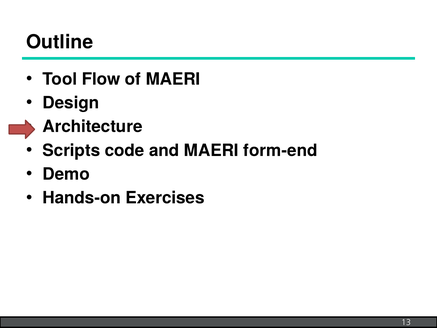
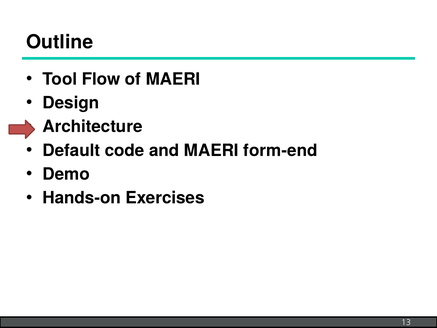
Scripts: Scripts -> Default (71, 150)
